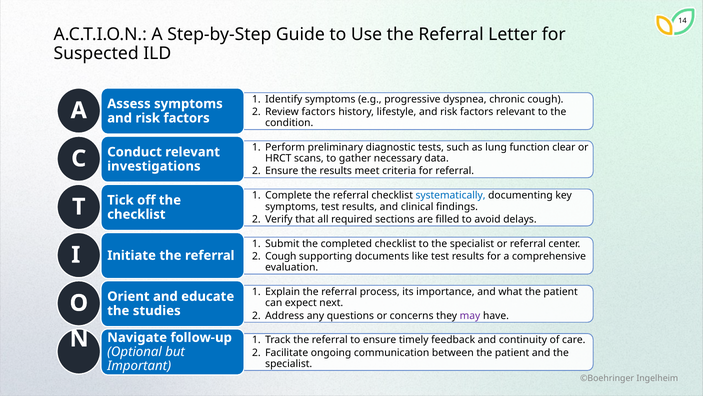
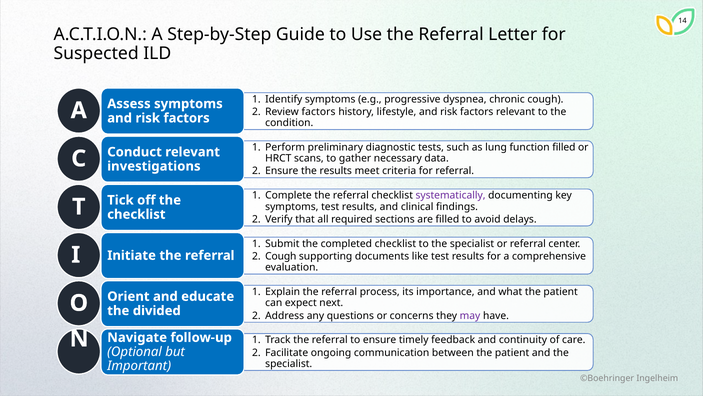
function clear: clear -> filled (564, 147)
systematically colour: blue -> purple (451, 195)
studies: studies -> divided (157, 310)
